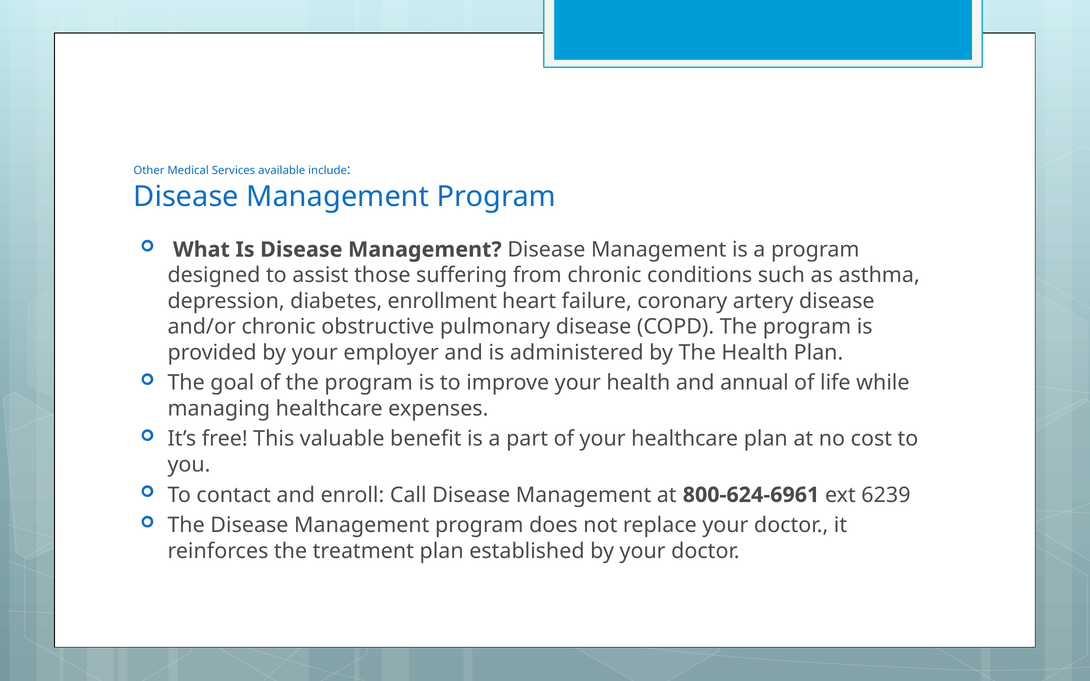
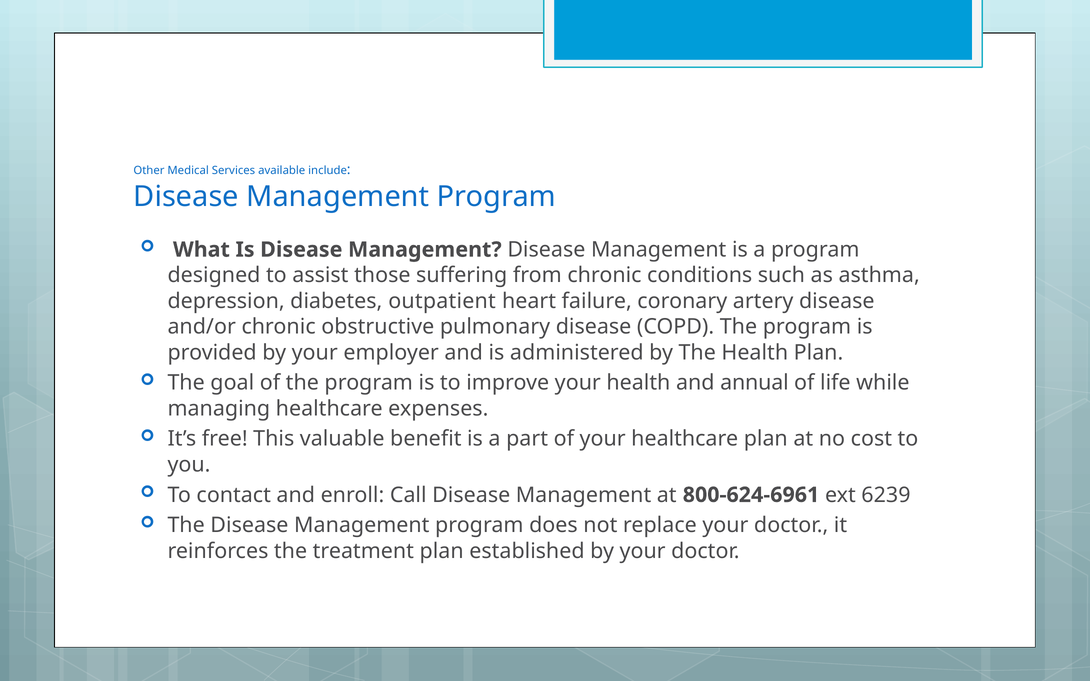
enrollment: enrollment -> outpatient (442, 301)
